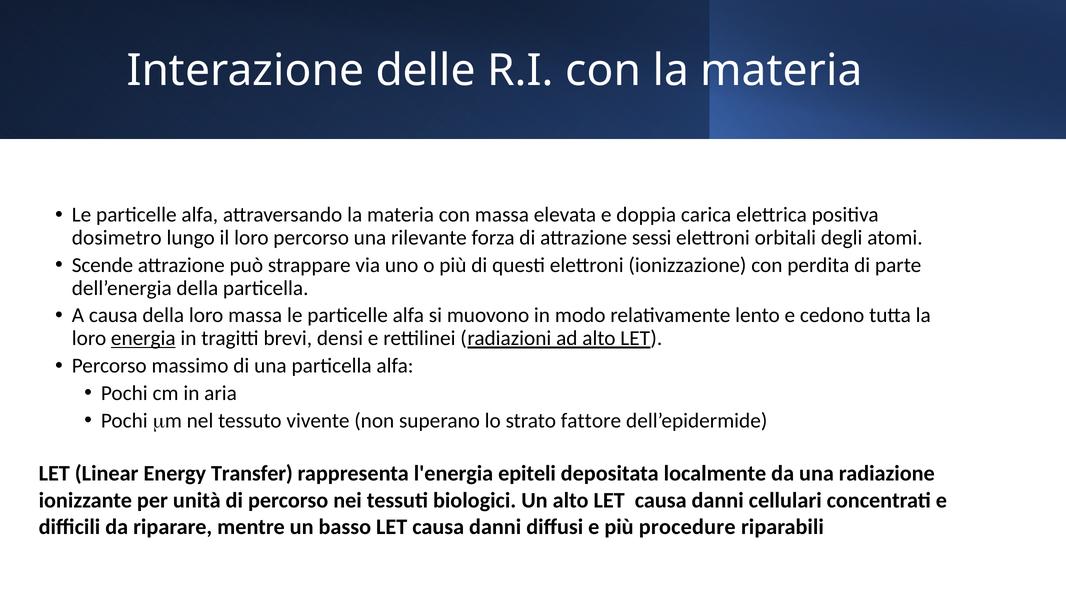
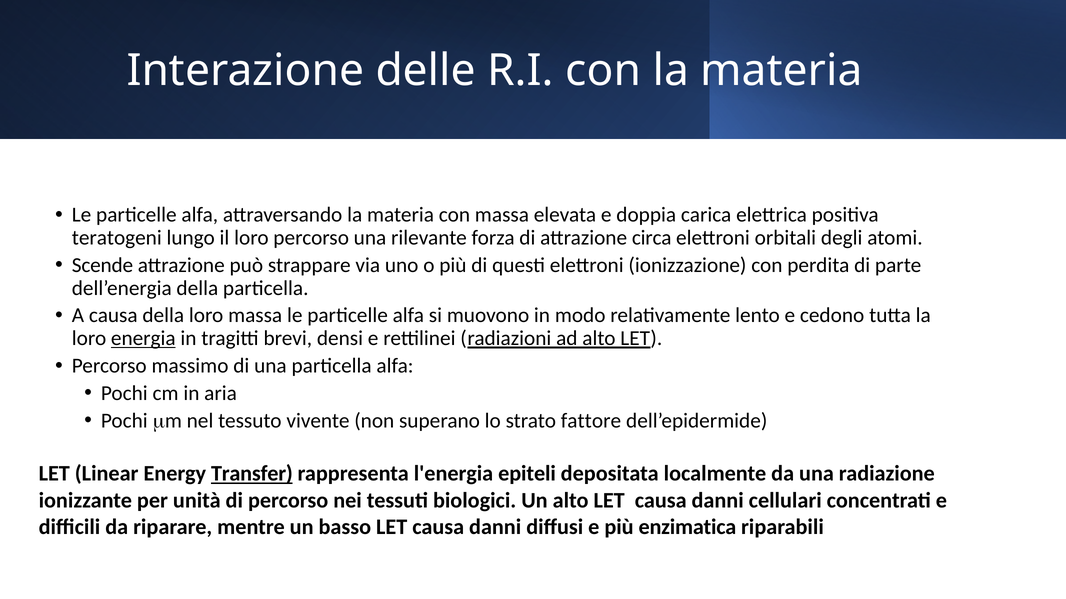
dosimetro: dosimetro -> teratogeni (117, 238)
sessi: sessi -> circa (652, 238)
Transfer underline: none -> present (252, 474)
procedure: procedure -> enzimatica (687, 527)
